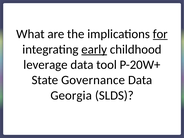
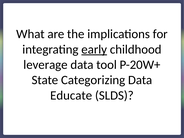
for underline: present -> none (160, 34)
Governance: Governance -> Categorizing (93, 80)
Georgia: Georgia -> Educate (71, 95)
